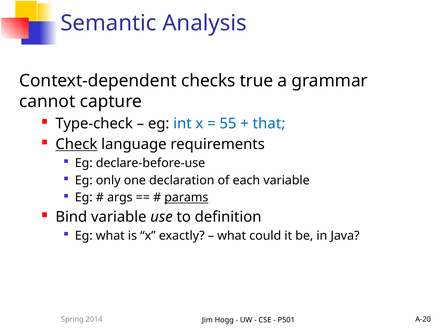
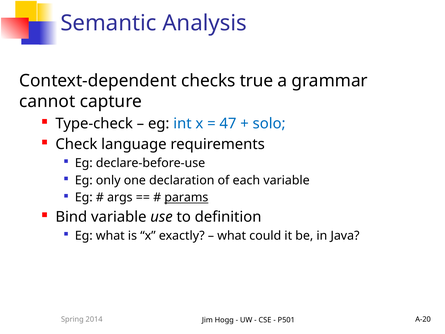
55: 55 -> 47 (228, 123)
that: that -> solo (269, 123)
Check underline: present -> none (76, 144)
